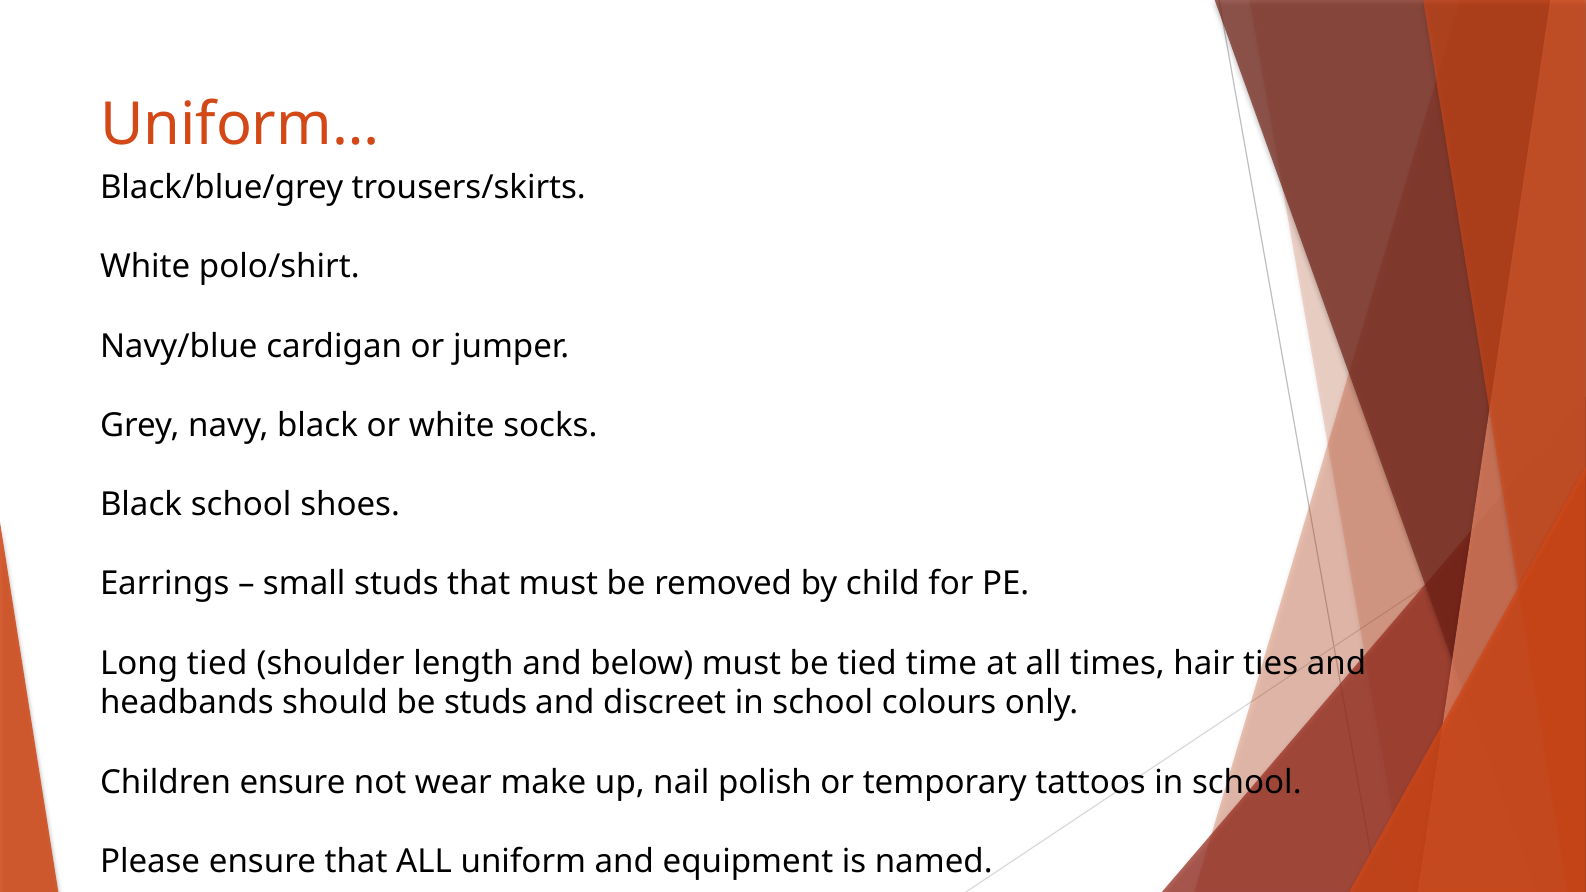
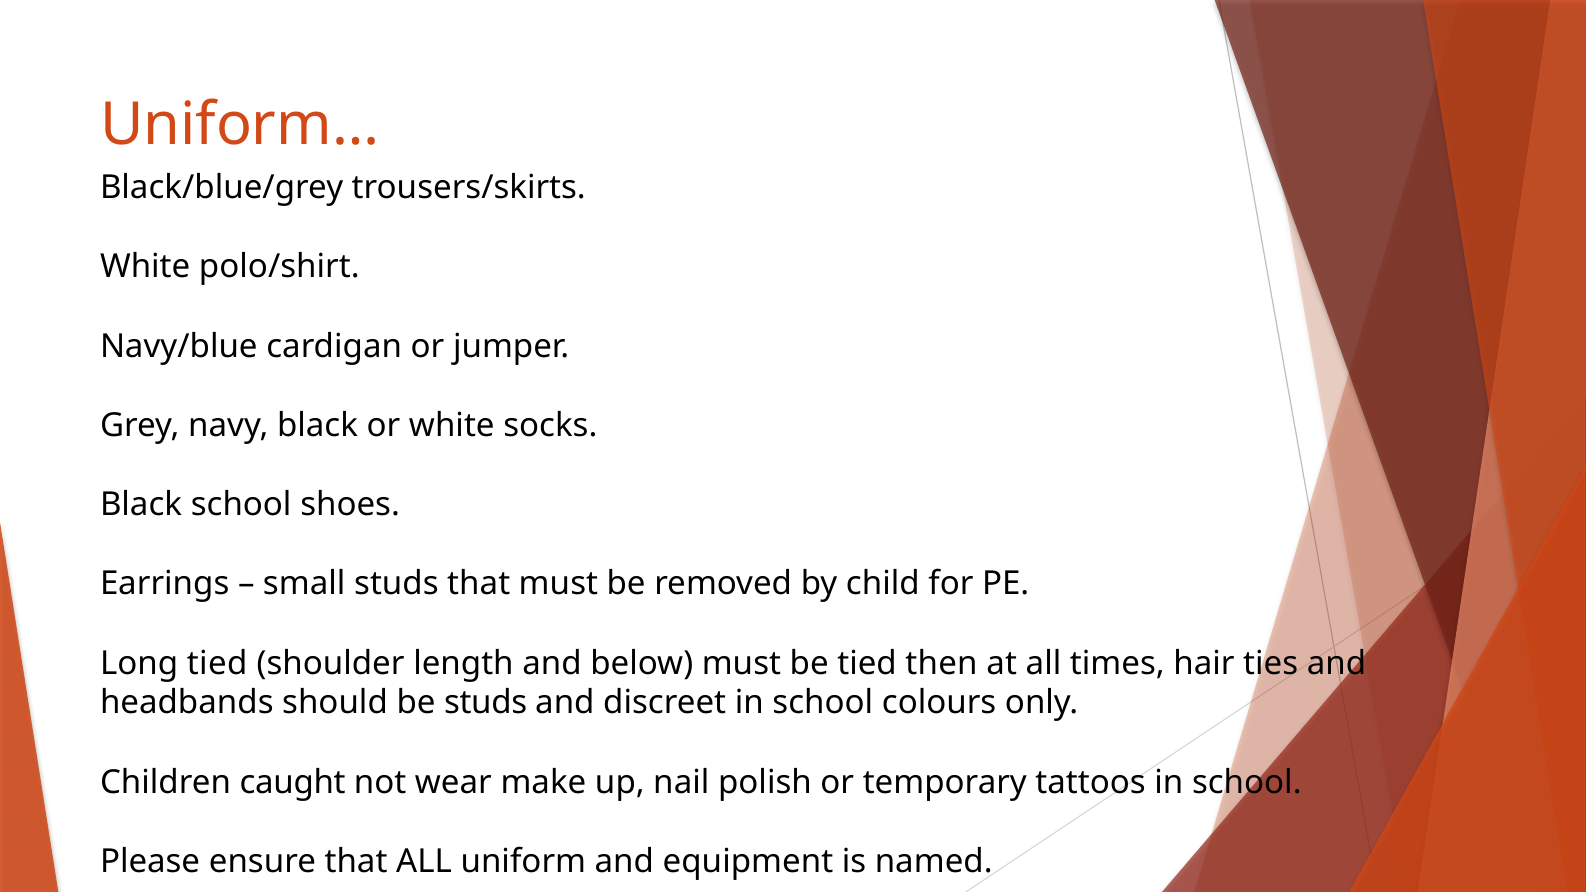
time: time -> then (942, 664)
Children ensure: ensure -> caught (293, 783)
